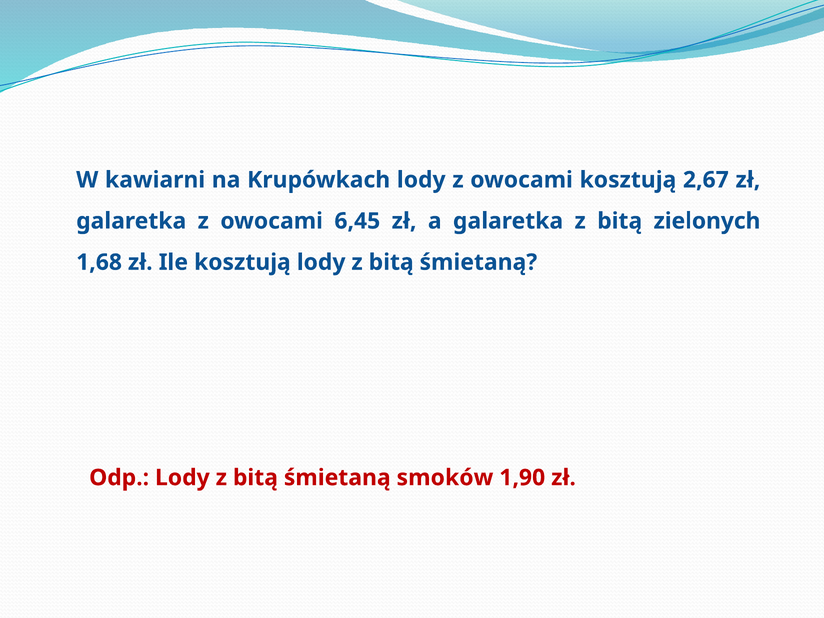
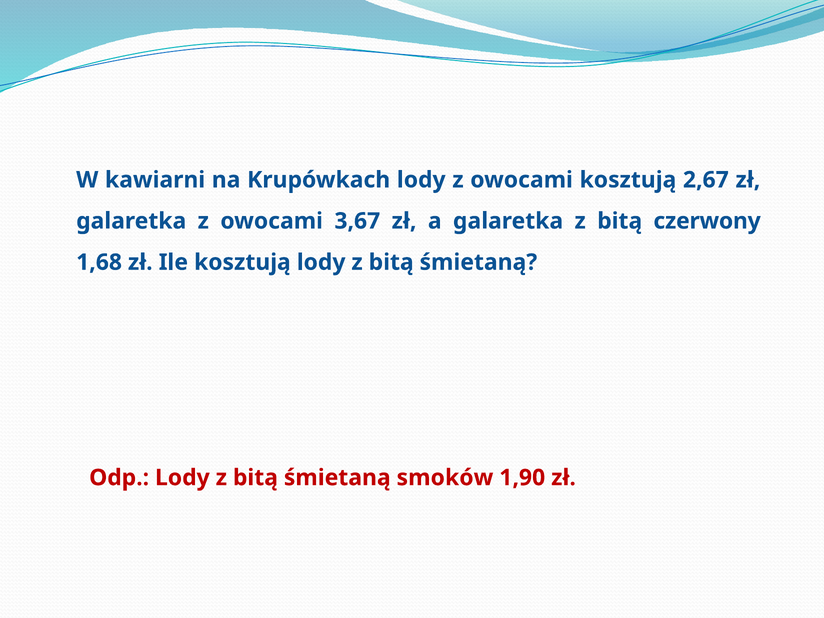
6,45: 6,45 -> 3,67 (357, 221)
zielonych: zielonych -> czerwony (707, 221)
